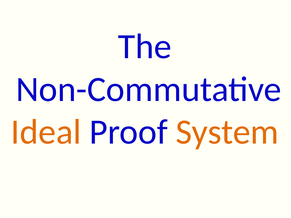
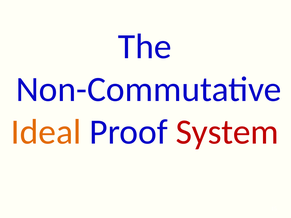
System colour: orange -> red (227, 132)
